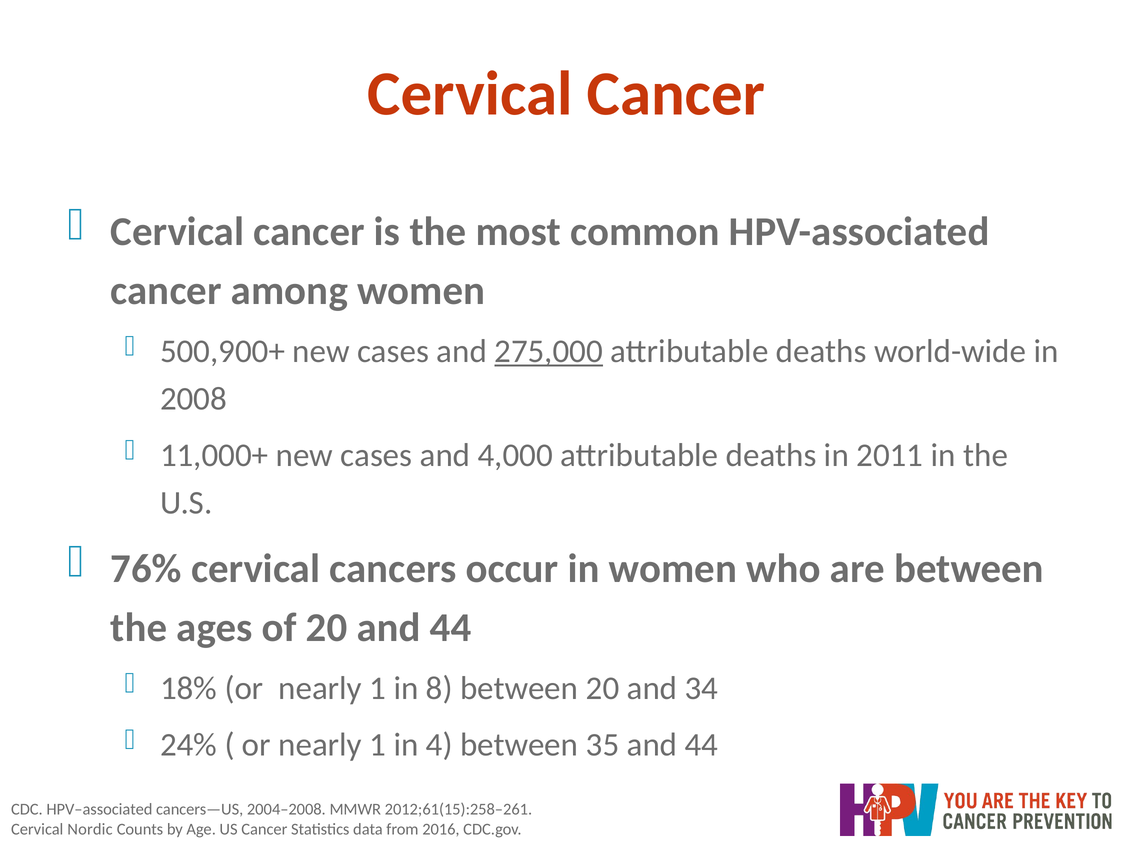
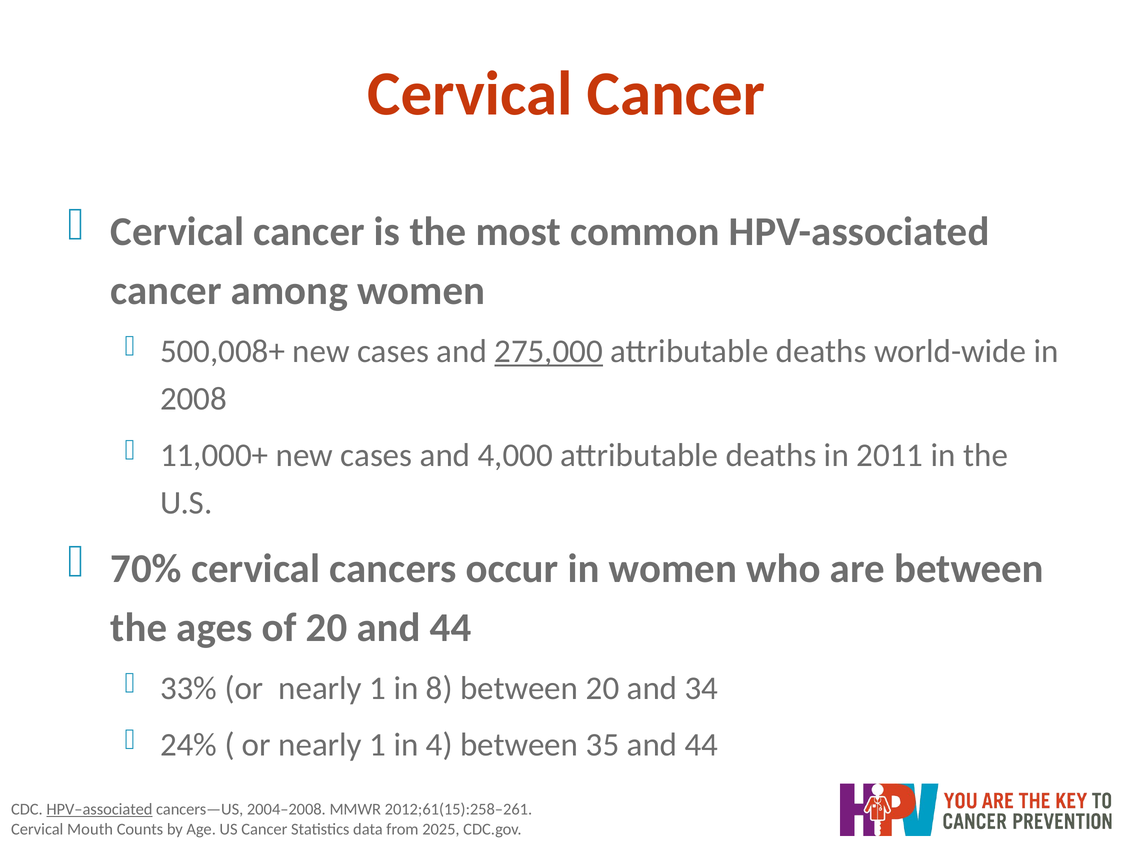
500,900+: 500,900+ -> 500,008+ (223, 351)
76%: 76% -> 70% (146, 569)
18%: 18% -> 33% (189, 688)
HPV–associated underline: none -> present (99, 809)
Nordic: Nordic -> Mouth (90, 829)
2016: 2016 -> 2025 (441, 829)
